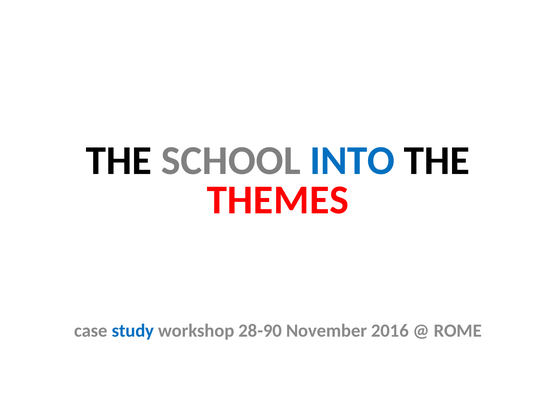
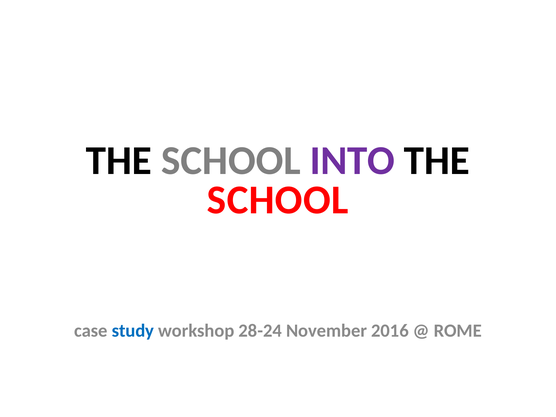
INTO colour: blue -> purple (352, 161)
THEMES: THEMES -> SCHOOL (278, 200)
28-90: 28-90 -> 28-24 (260, 331)
